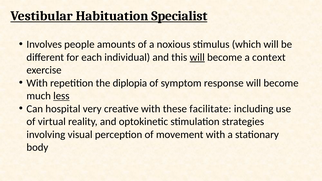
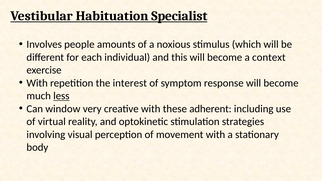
will underline: present -> none (197, 57)
diplopia: diplopia -> interest (130, 83)
hospital: hospital -> window (63, 109)
facilitate: facilitate -> adherent (210, 109)
